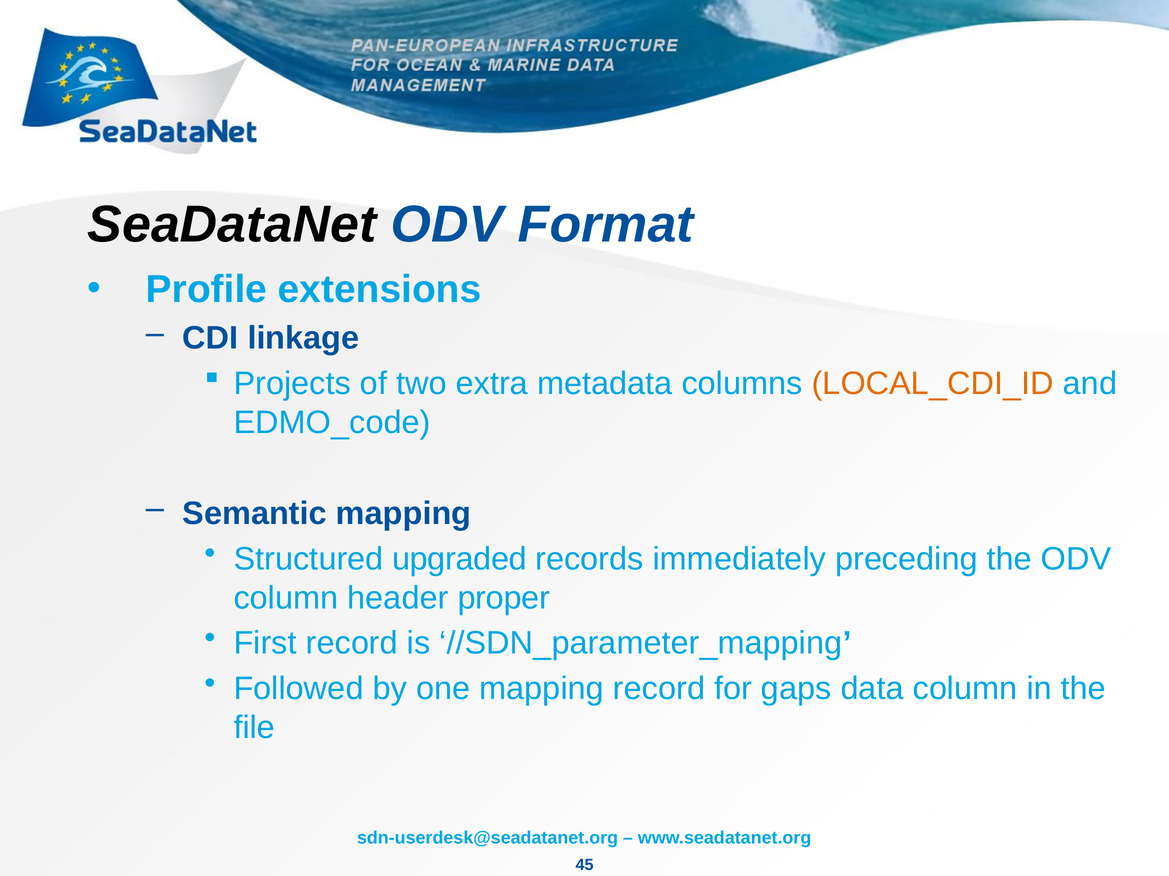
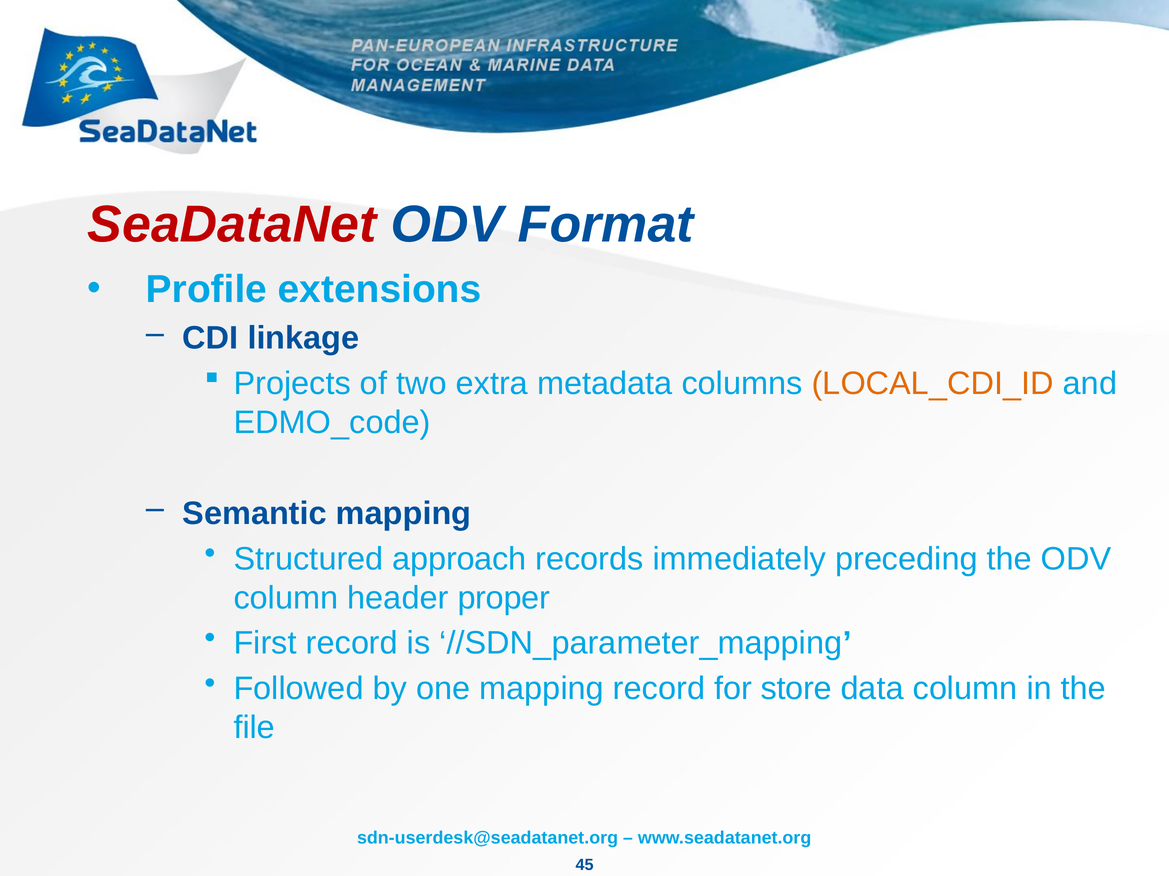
SeaDataNet colour: black -> red (232, 225)
upgraded: upgraded -> approach (459, 559)
gaps: gaps -> store (796, 689)
